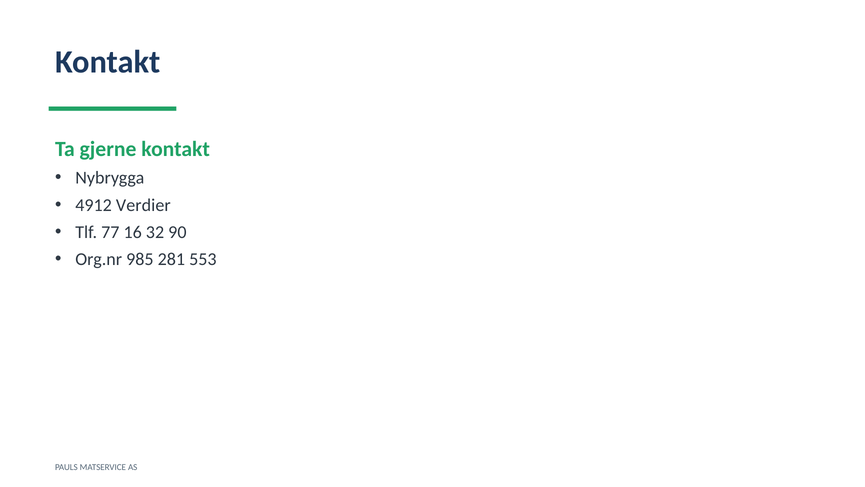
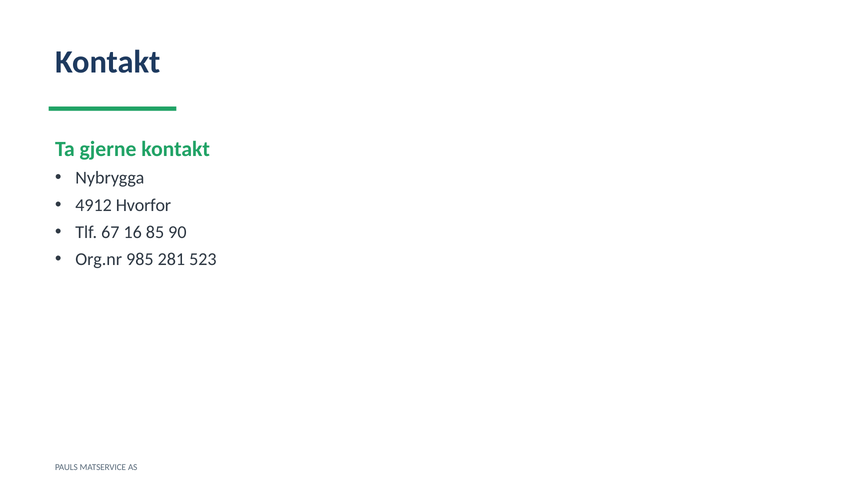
Verdier: Verdier -> Hvorfor (143, 205)
77: 77 -> 67 (110, 232)
32: 32 -> 85 (155, 232)
553: 553 -> 523 (203, 259)
